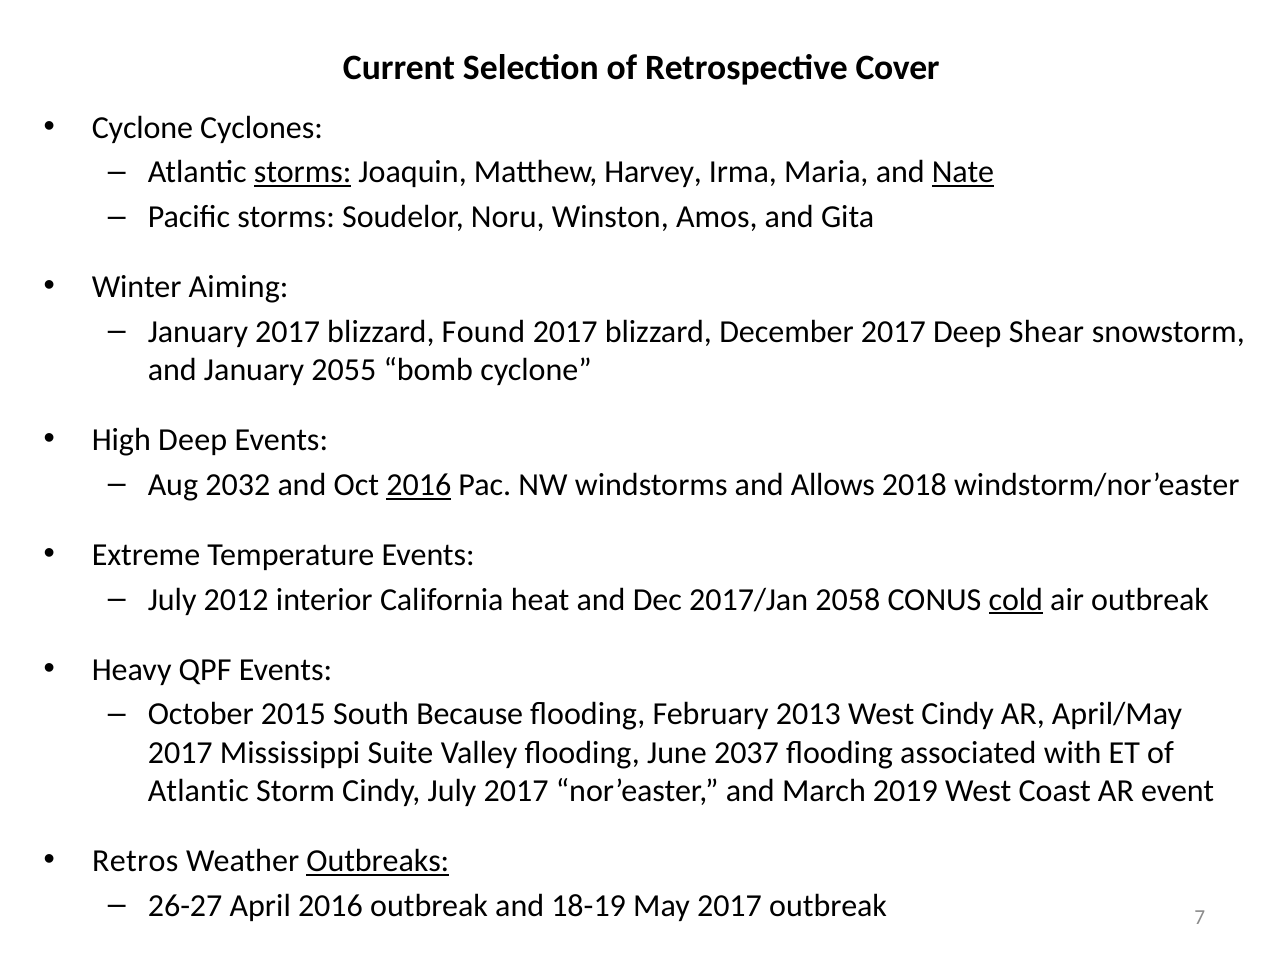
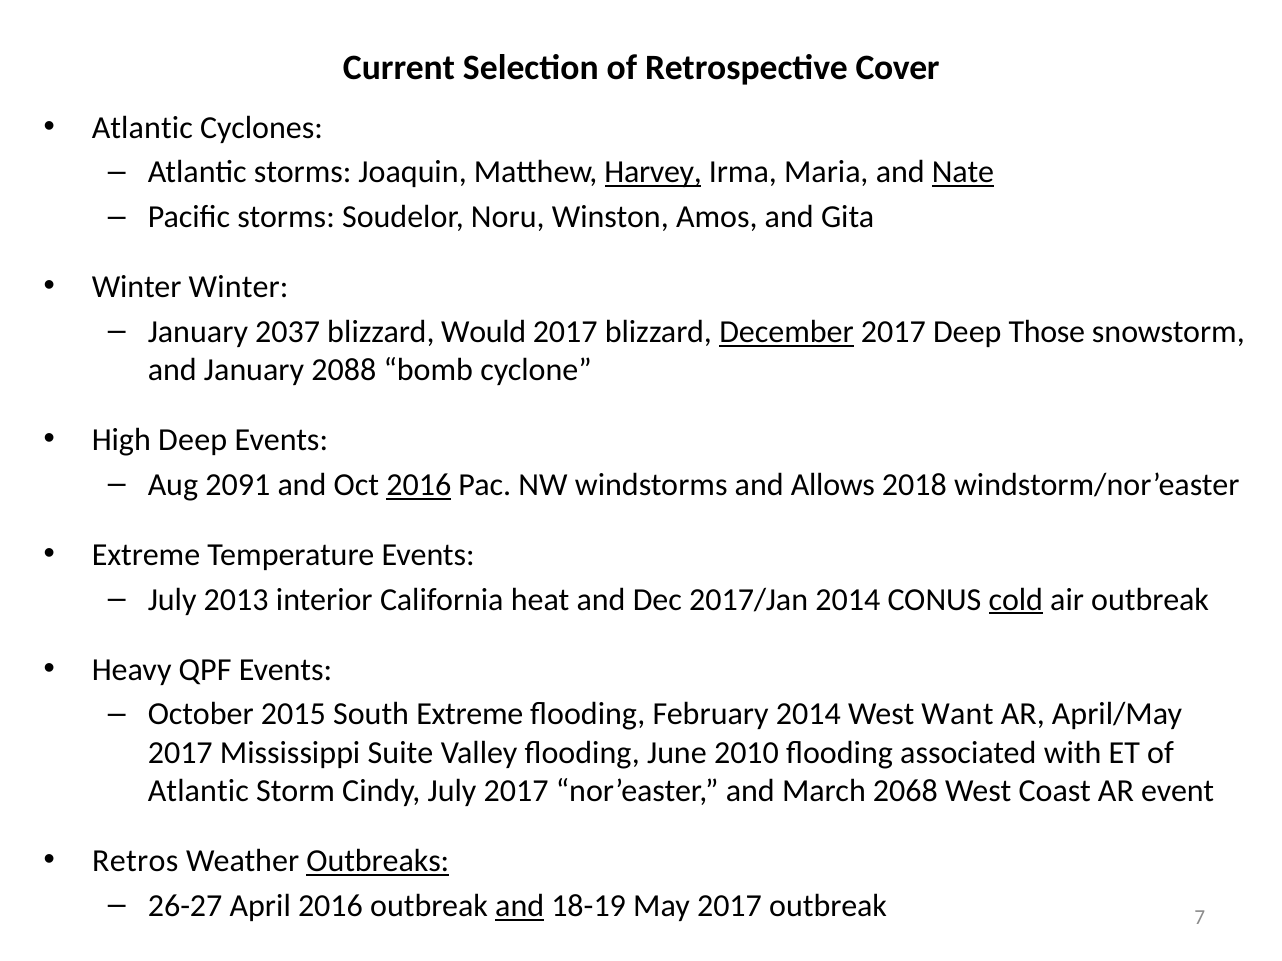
Cyclone: Cyclone -> Atlantic (142, 128)
storms underline: present -> none (303, 172)
Harvey underline: none -> present (653, 172)
Winter Aiming: Aiming -> Winter (239, 287)
January 2017: 2017 -> 2037 (288, 332)
Found: Found -> Would (484, 332)
December underline: none -> present (787, 332)
Shear: Shear -> Those (1047, 332)
2055: 2055 -> 2088 (344, 370)
2032: 2032 -> 2091 (238, 485)
2012: 2012 -> 2013 (236, 600)
2017/Jan 2058: 2058 -> 2014 (848, 600)
South Because: Because -> Extreme (470, 715)
February 2013: 2013 -> 2014 (808, 715)
West Cindy: Cindy -> Want (957, 715)
2037: 2037 -> 2010 (746, 753)
2019: 2019 -> 2068 (905, 792)
and underline: none -> present (520, 906)
